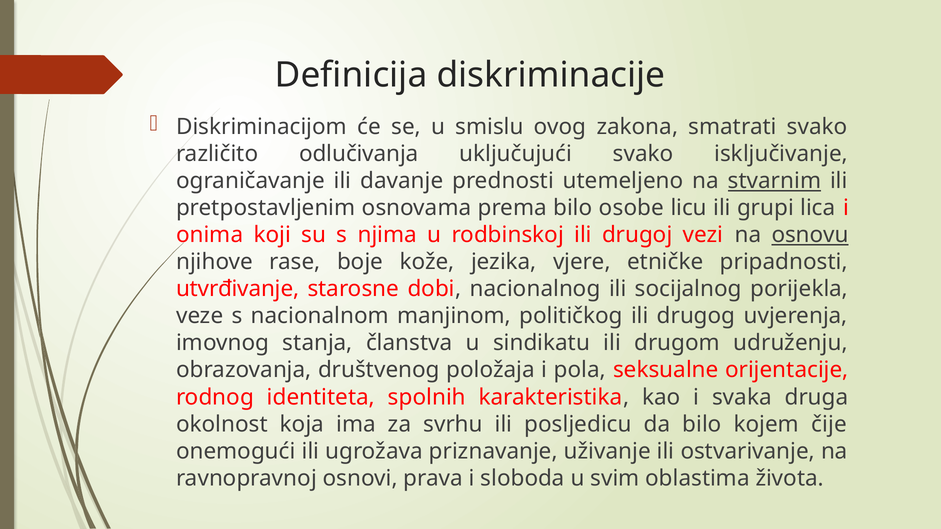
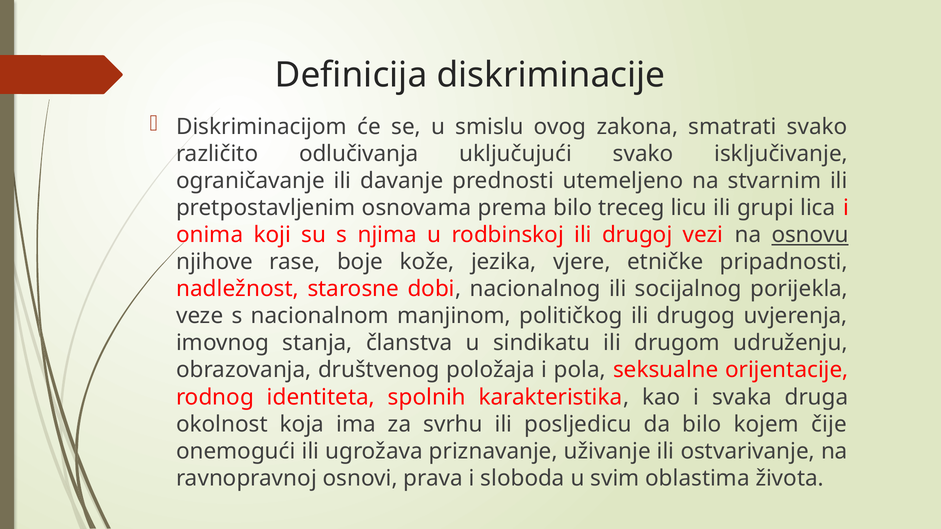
stvarnim underline: present -> none (774, 181)
osobe: osobe -> treceg (632, 208)
utvrđivanje: utvrđivanje -> nadležnost (237, 289)
